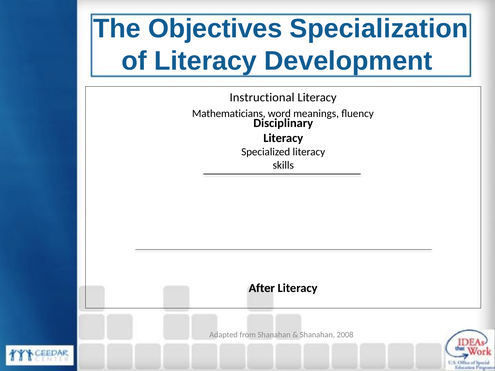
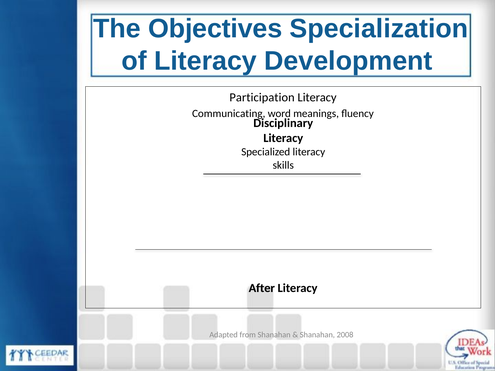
Instructional: Instructional -> Participation (262, 97)
Mathematicians: Mathematicians -> Communicating (229, 113)
